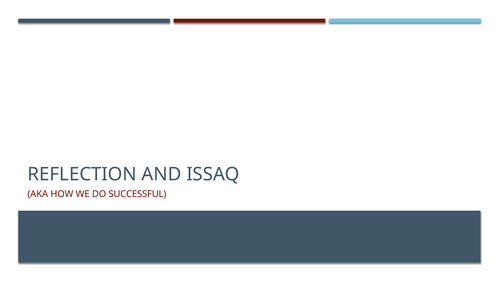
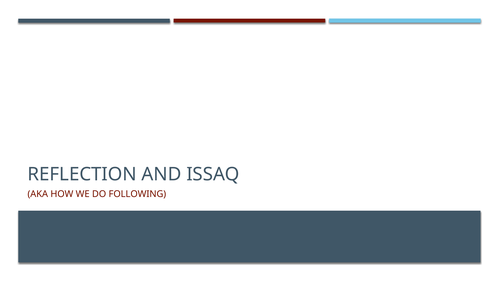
SUCCESSFUL: SUCCESSFUL -> FOLLOWING (137, 194)
